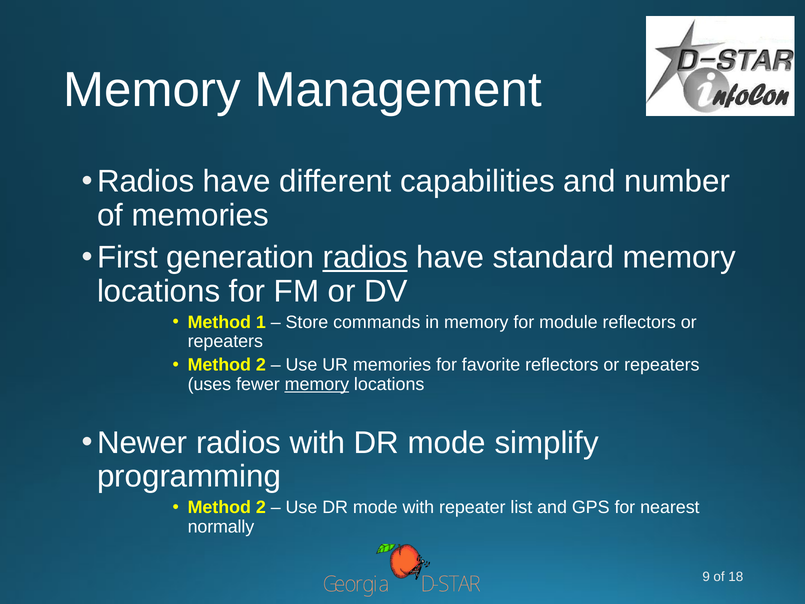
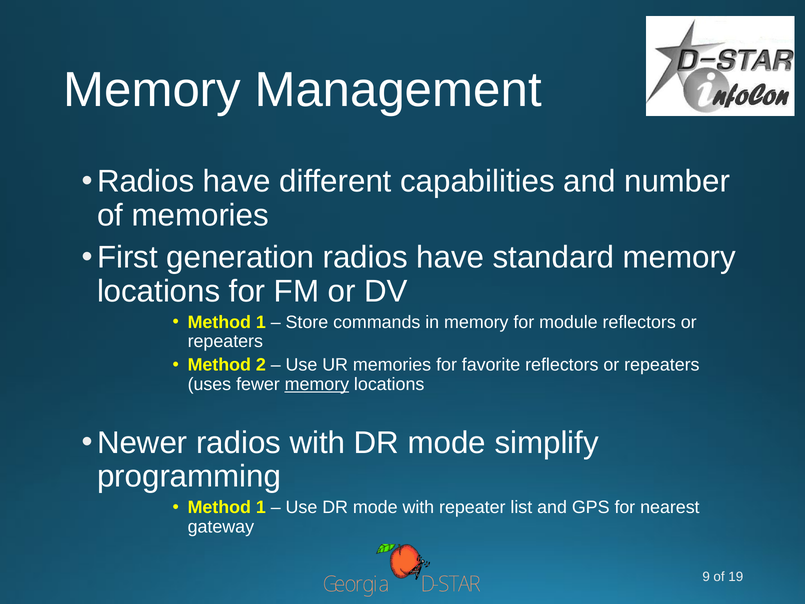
radios underline: present -> none (365, 258)
2: 2 -> 1 (261, 507)
normally: normally -> gateway (221, 527)
18: 18 -> 19 (736, 577)
